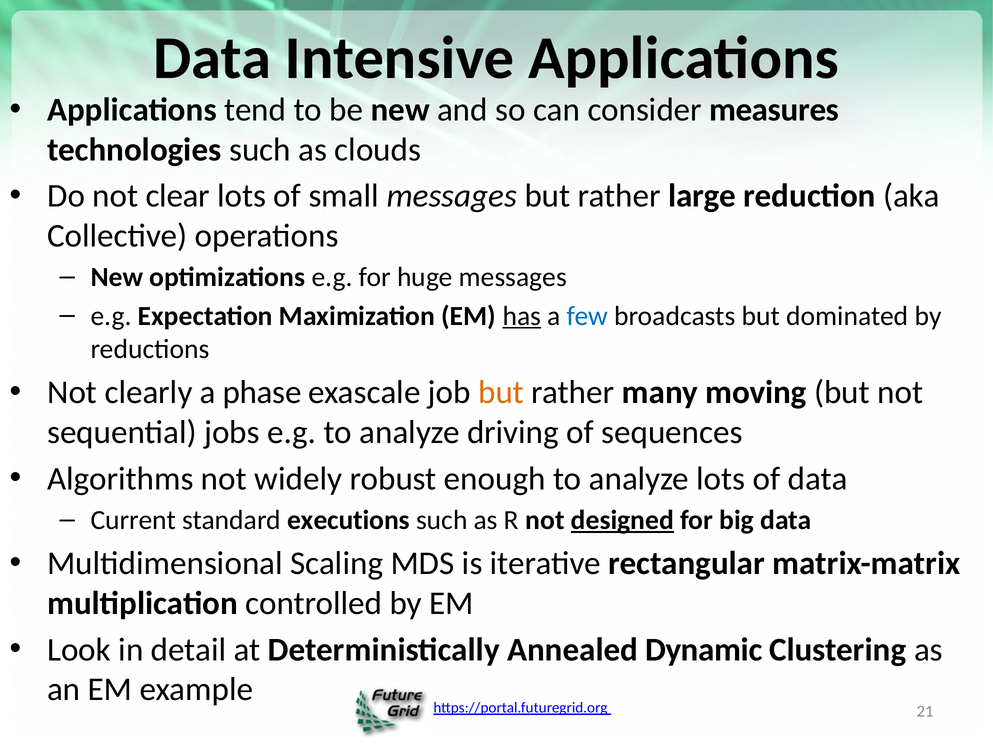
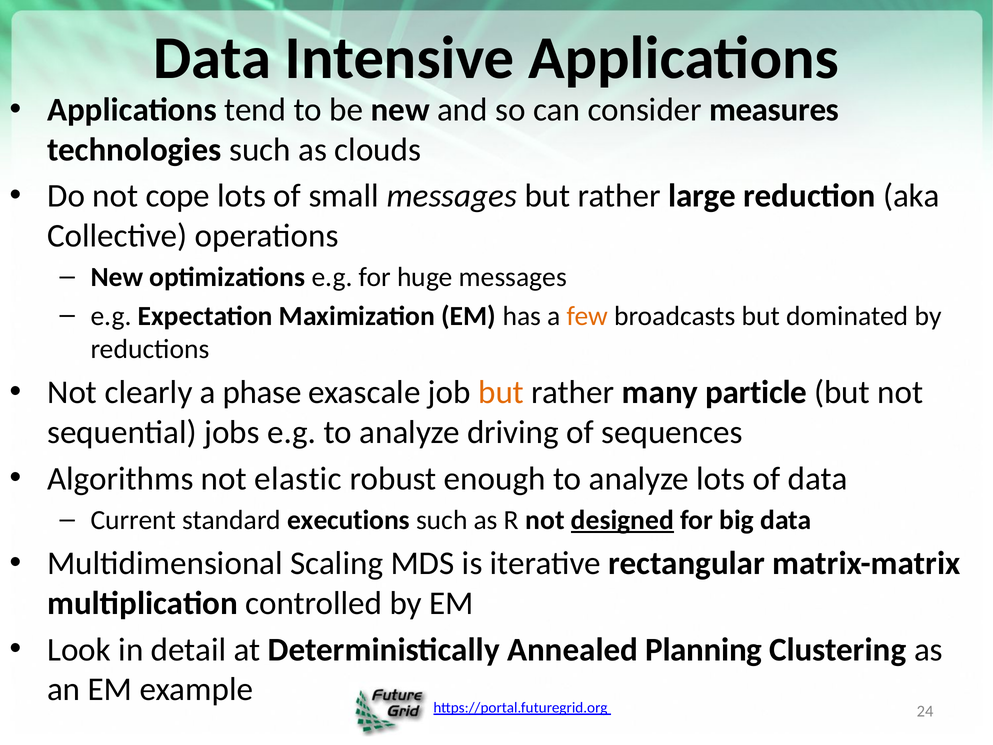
clear: clear -> cope (178, 196)
has underline: present -> none (522, 316)
few colour: blue -> orange (587, 316)
moving: moving -> particle (756, 392)
widely: widely -> elastic (298, 478)
Dynamic: Dynamic -> Planning (704, 649)
21: 21 -> 24 (925, 711)
